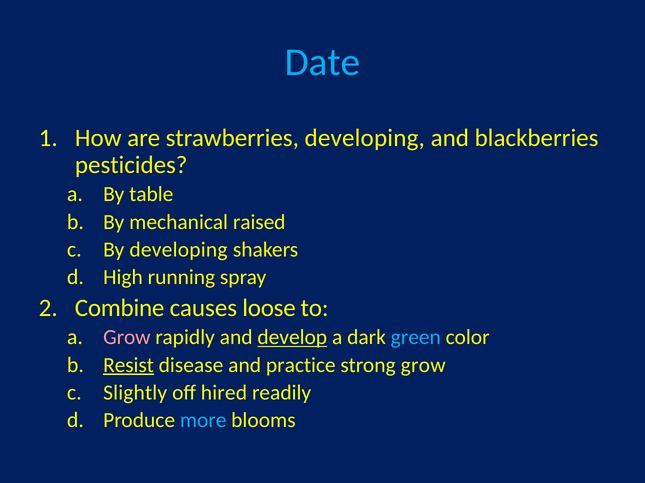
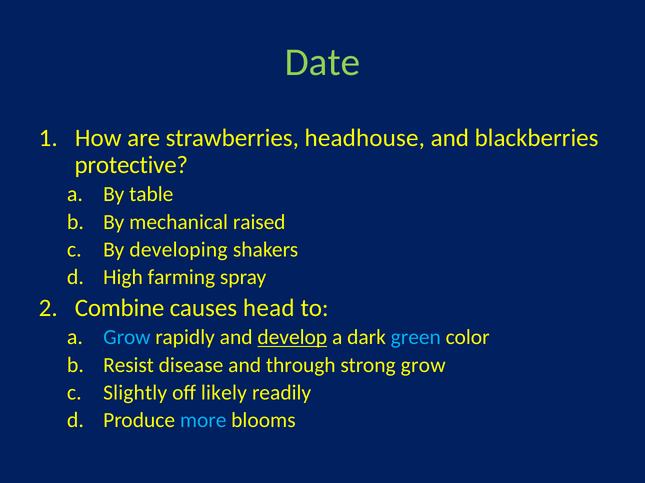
Date colour: light blue -> light green (323, 62)
strawberries developing: developing -> headhouse (365, 138)
pesticides: pesticides -> protective (131, 165)
running: running -> farming (181, 278)
loose: loose -> head (269, 309)
Grow colour: pink -> light blue (127, 338)
Resist underline: present -> none (129, 366)
practice: practice -> through (301, 366)
hired: hired -> likely (224, 393)
